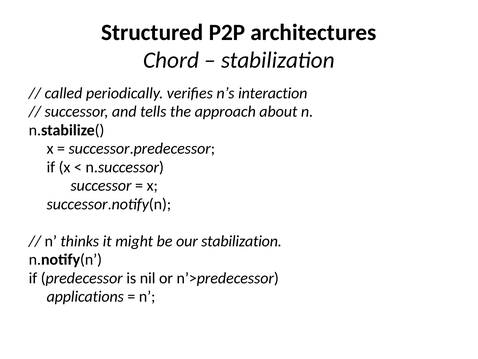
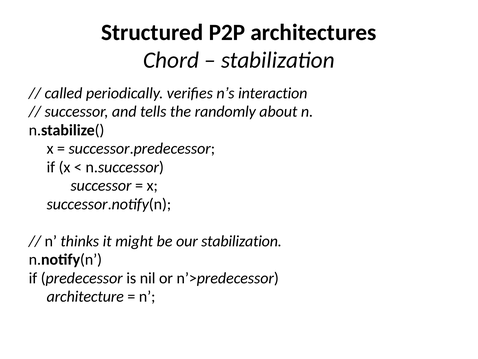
approach: approach -> randomly (225, 111)
applications: applications -> architecture (85, 296)
